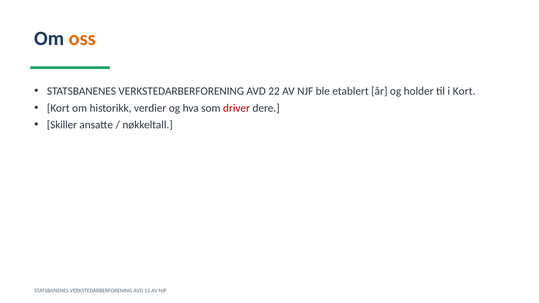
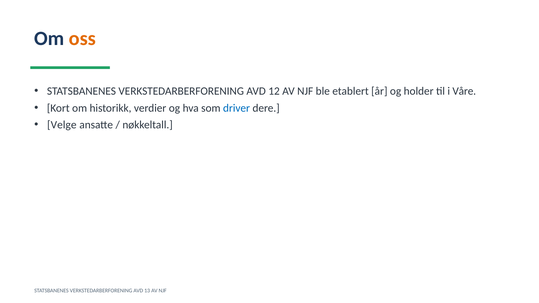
22: 22 -> 12 (274, 91)
i Kort: Kort -> Våre (464, 91)
driver colour: red -> blue (237, 108)
Skiller: Skiller -> Velge (62, 125)
